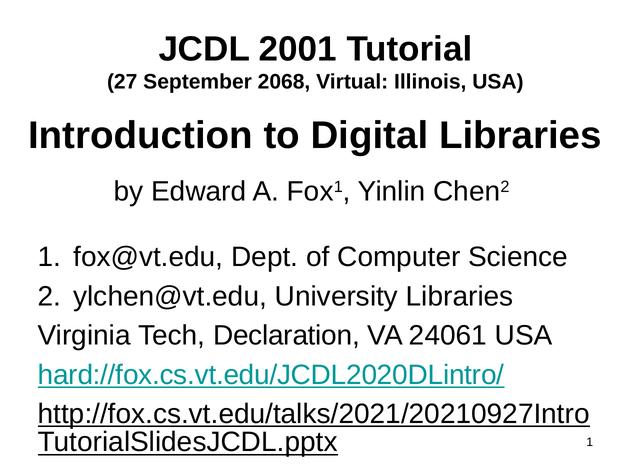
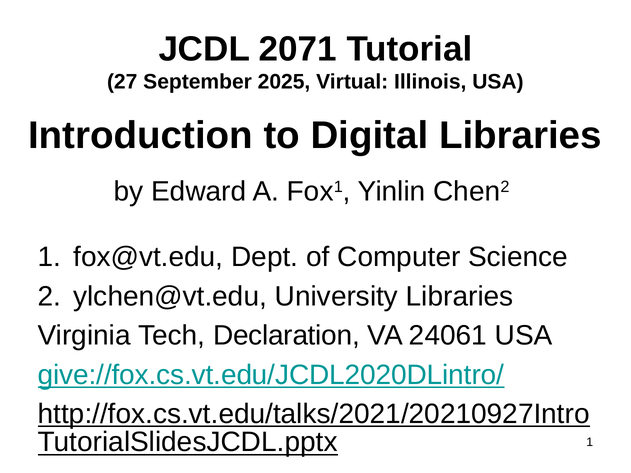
2001: 2001 -> 2071 (298, 49)
2068: 2068 -> 2025 (284, 82)
hard://fox.cs.vt.edu/JCDL2020DLintro/: hard://fox.cs.vt.edu/JCDL2020DLintro/ -> give://fox.cs.vt.edu/JCDL2020DLintro/ (271, 375)
